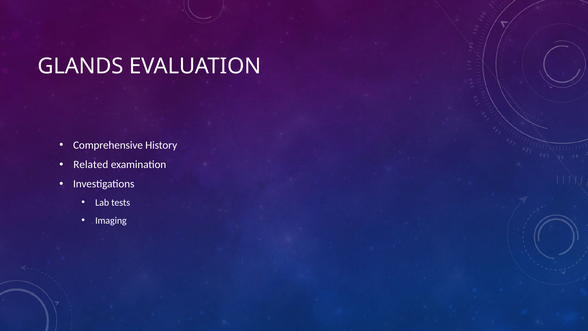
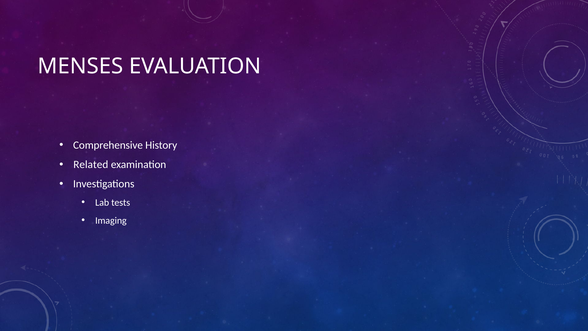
GLANDS: GLANDS -> MENSES (80, 66)
